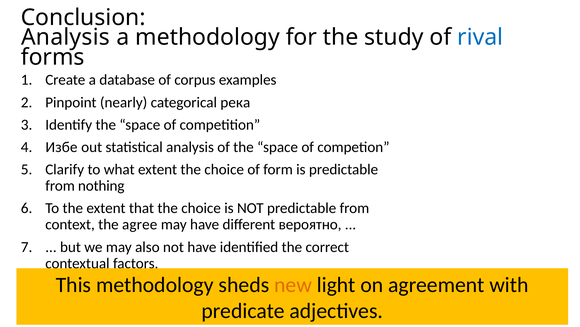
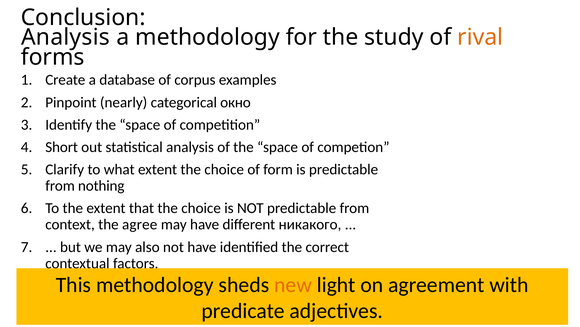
rival colour: blue -> orange (480, 37)
река: река -> окно (235, 102)
Избе: Избе -> Short (62, 147)
вероятно: вероятно -> никакого (310, 224)
